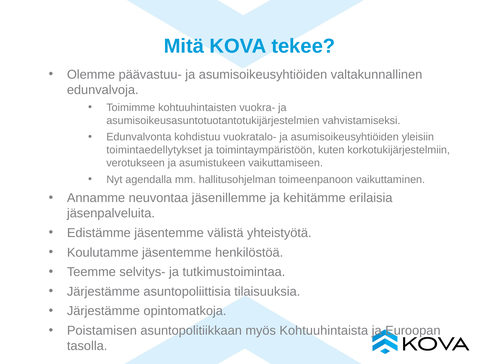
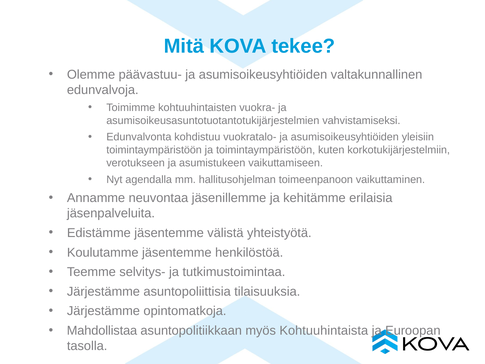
toimintaedellytykset: toimintaedellytykset -> toimintaympäristöön (154, 150)
Poistamisen: Poistamisen -> Mahdollistaa (102, 330)
